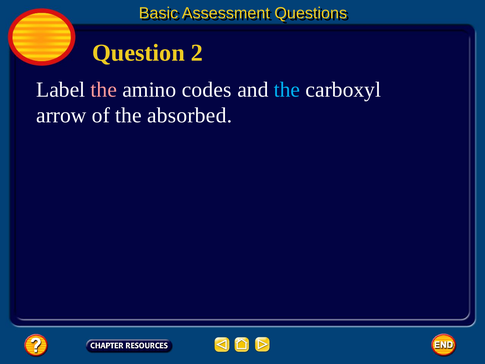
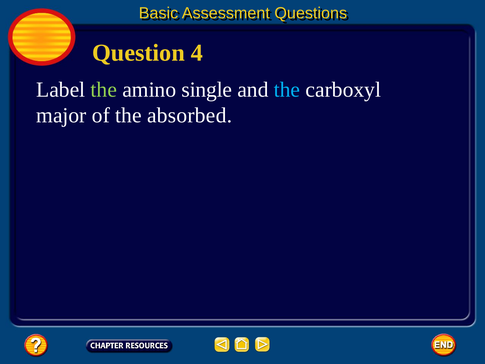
2: 2 -> 4 (197, 53)
the colour: pink -> light green (104, 90)
codes: codes -> single (207, 90)
arrow: arrow -> major (61, 115)
